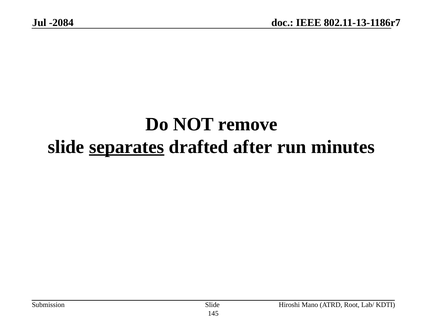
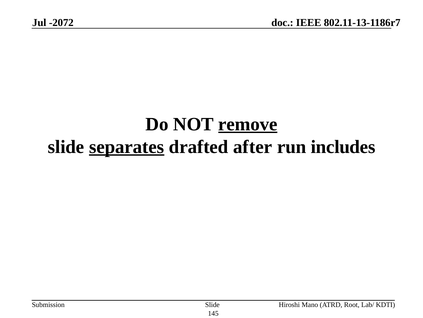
-2084: -2084 -> -2072 (61, 23)
remove underline: none -> present (248, 124)
minutes: minutes -> includes (343, 147)
